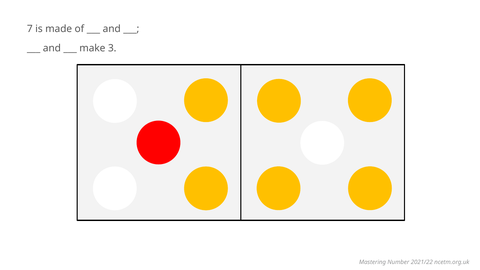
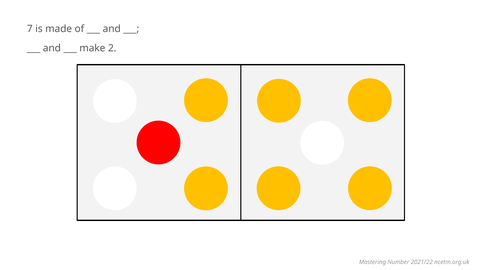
3: 3 -> 2 (112, 48)
